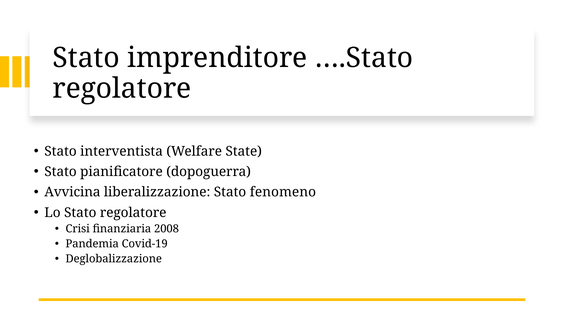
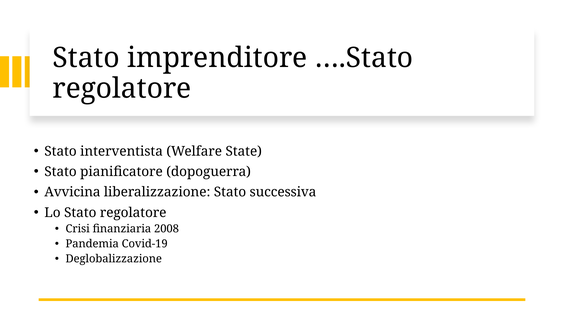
fenomeno: fenomeno -> successiva (283, 192)
